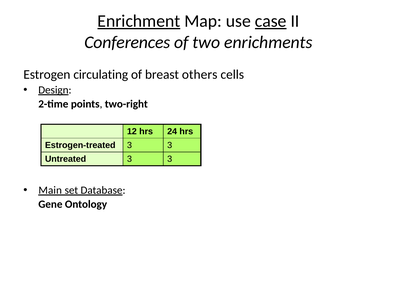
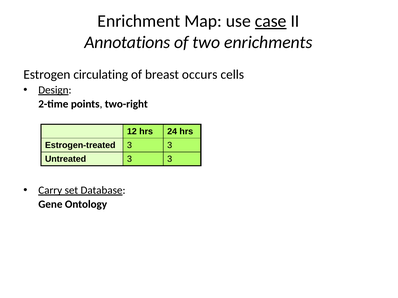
Enrichment underline: present -> none (139, 21)
Conferences: Conferences -> Annotations (127, 42)
others: others -> occurs (200, 75)
Main: Main -> Carry (50, 191)
